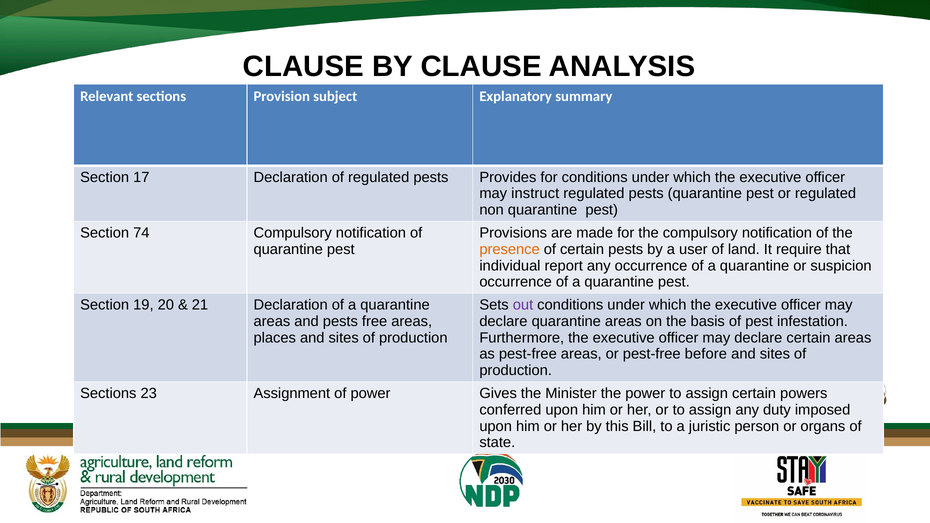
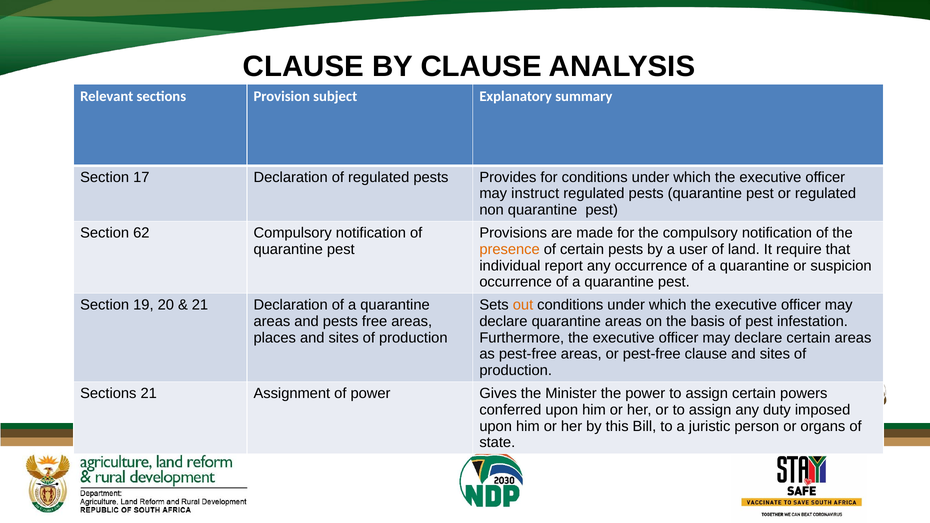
74: 74 -> 62 (141, 233)
out colour: purple -> orange (523, 305)
pest-free before: before -> clause (706, 354)
Sections 23: 23 -> 21 (149, 394)
